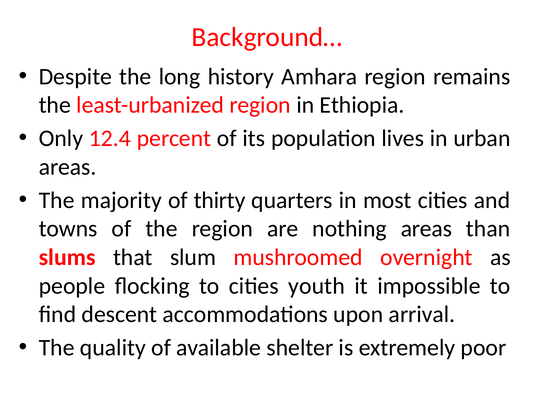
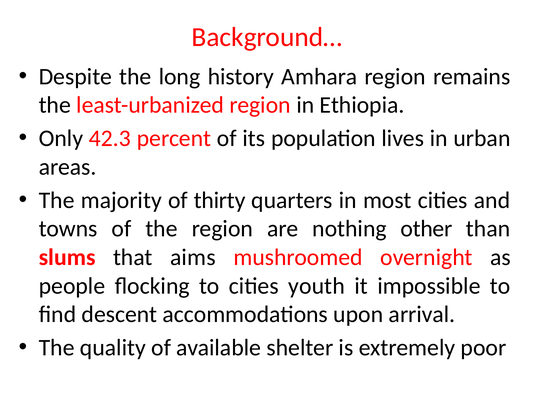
12.4: 12.4 -> 42.3 (110, 138)
nothing areas: areas -> other (426, 228)
slum: slum -> aims (193, 257)
